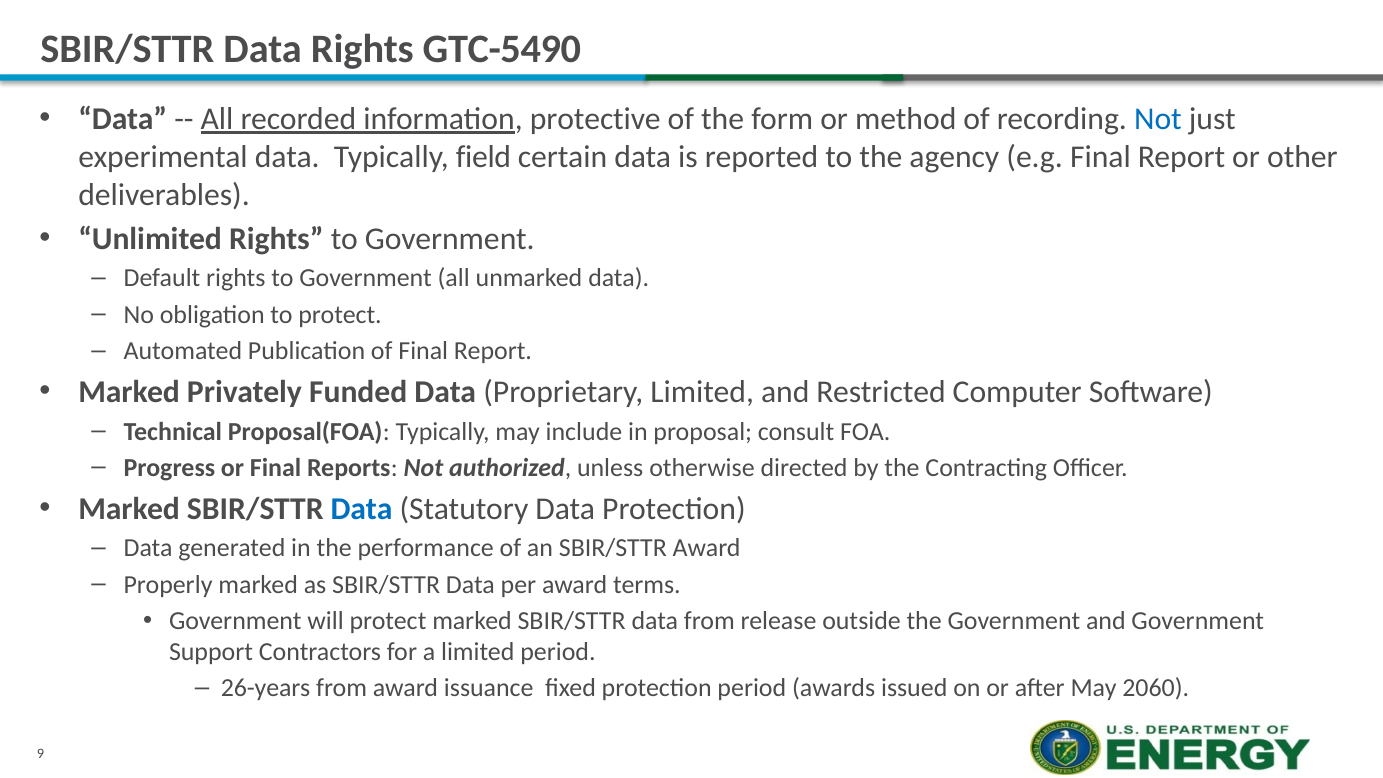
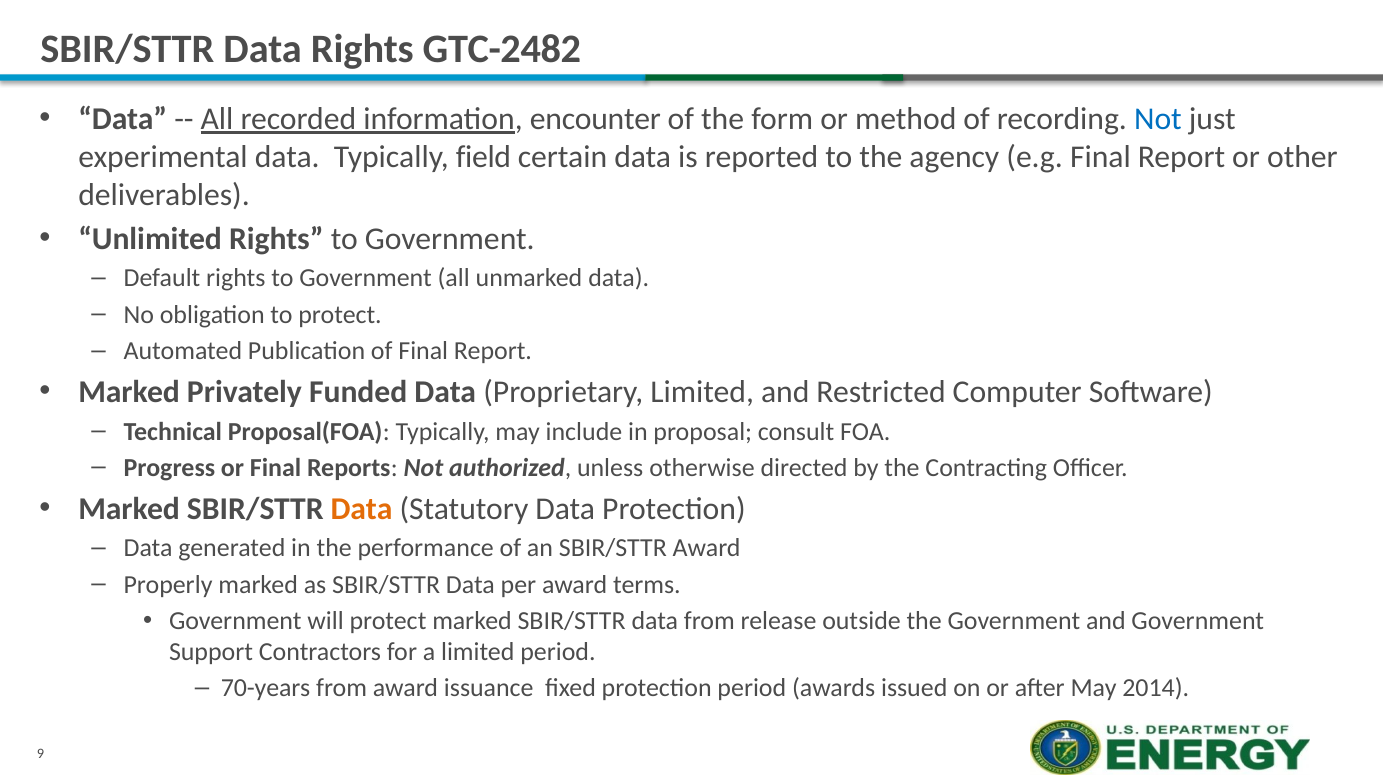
GTC-5490: GTC-5490 -> GTC-2482 (502, 49)
protective: protective -> encounter (595, 119)
Data colour: blue -> orange (362, 509)
26-years: 26-years -> 70-years (266, 688)
2060: 2060 -> 2014 (1156, 688)
